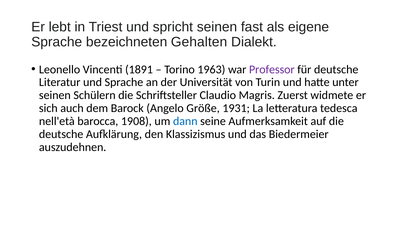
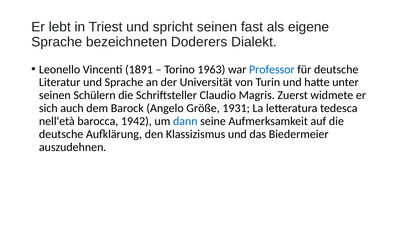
Gehalten: Gehalten -> Doderers (199, 42)
Professor colour: purple -> blue (272, 69)
1908: 1908 -> 1942 (136, 121)
